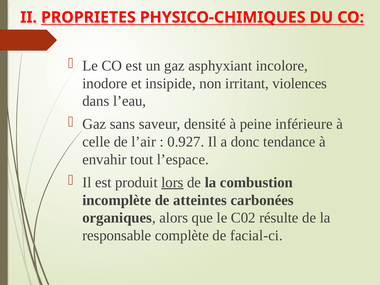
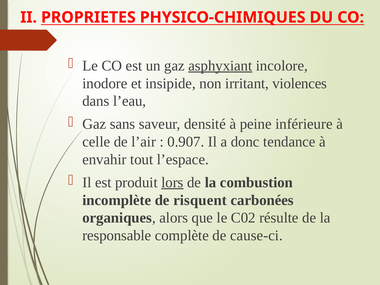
asphyxiant underline: none -> present (220, 66)
0.927: 0.927 -> 0.907 (186, 142)
atteintes: atteintes -> risquent (200, 200)
facial-ci: facial-ci -> cause-ci (256, 236)
